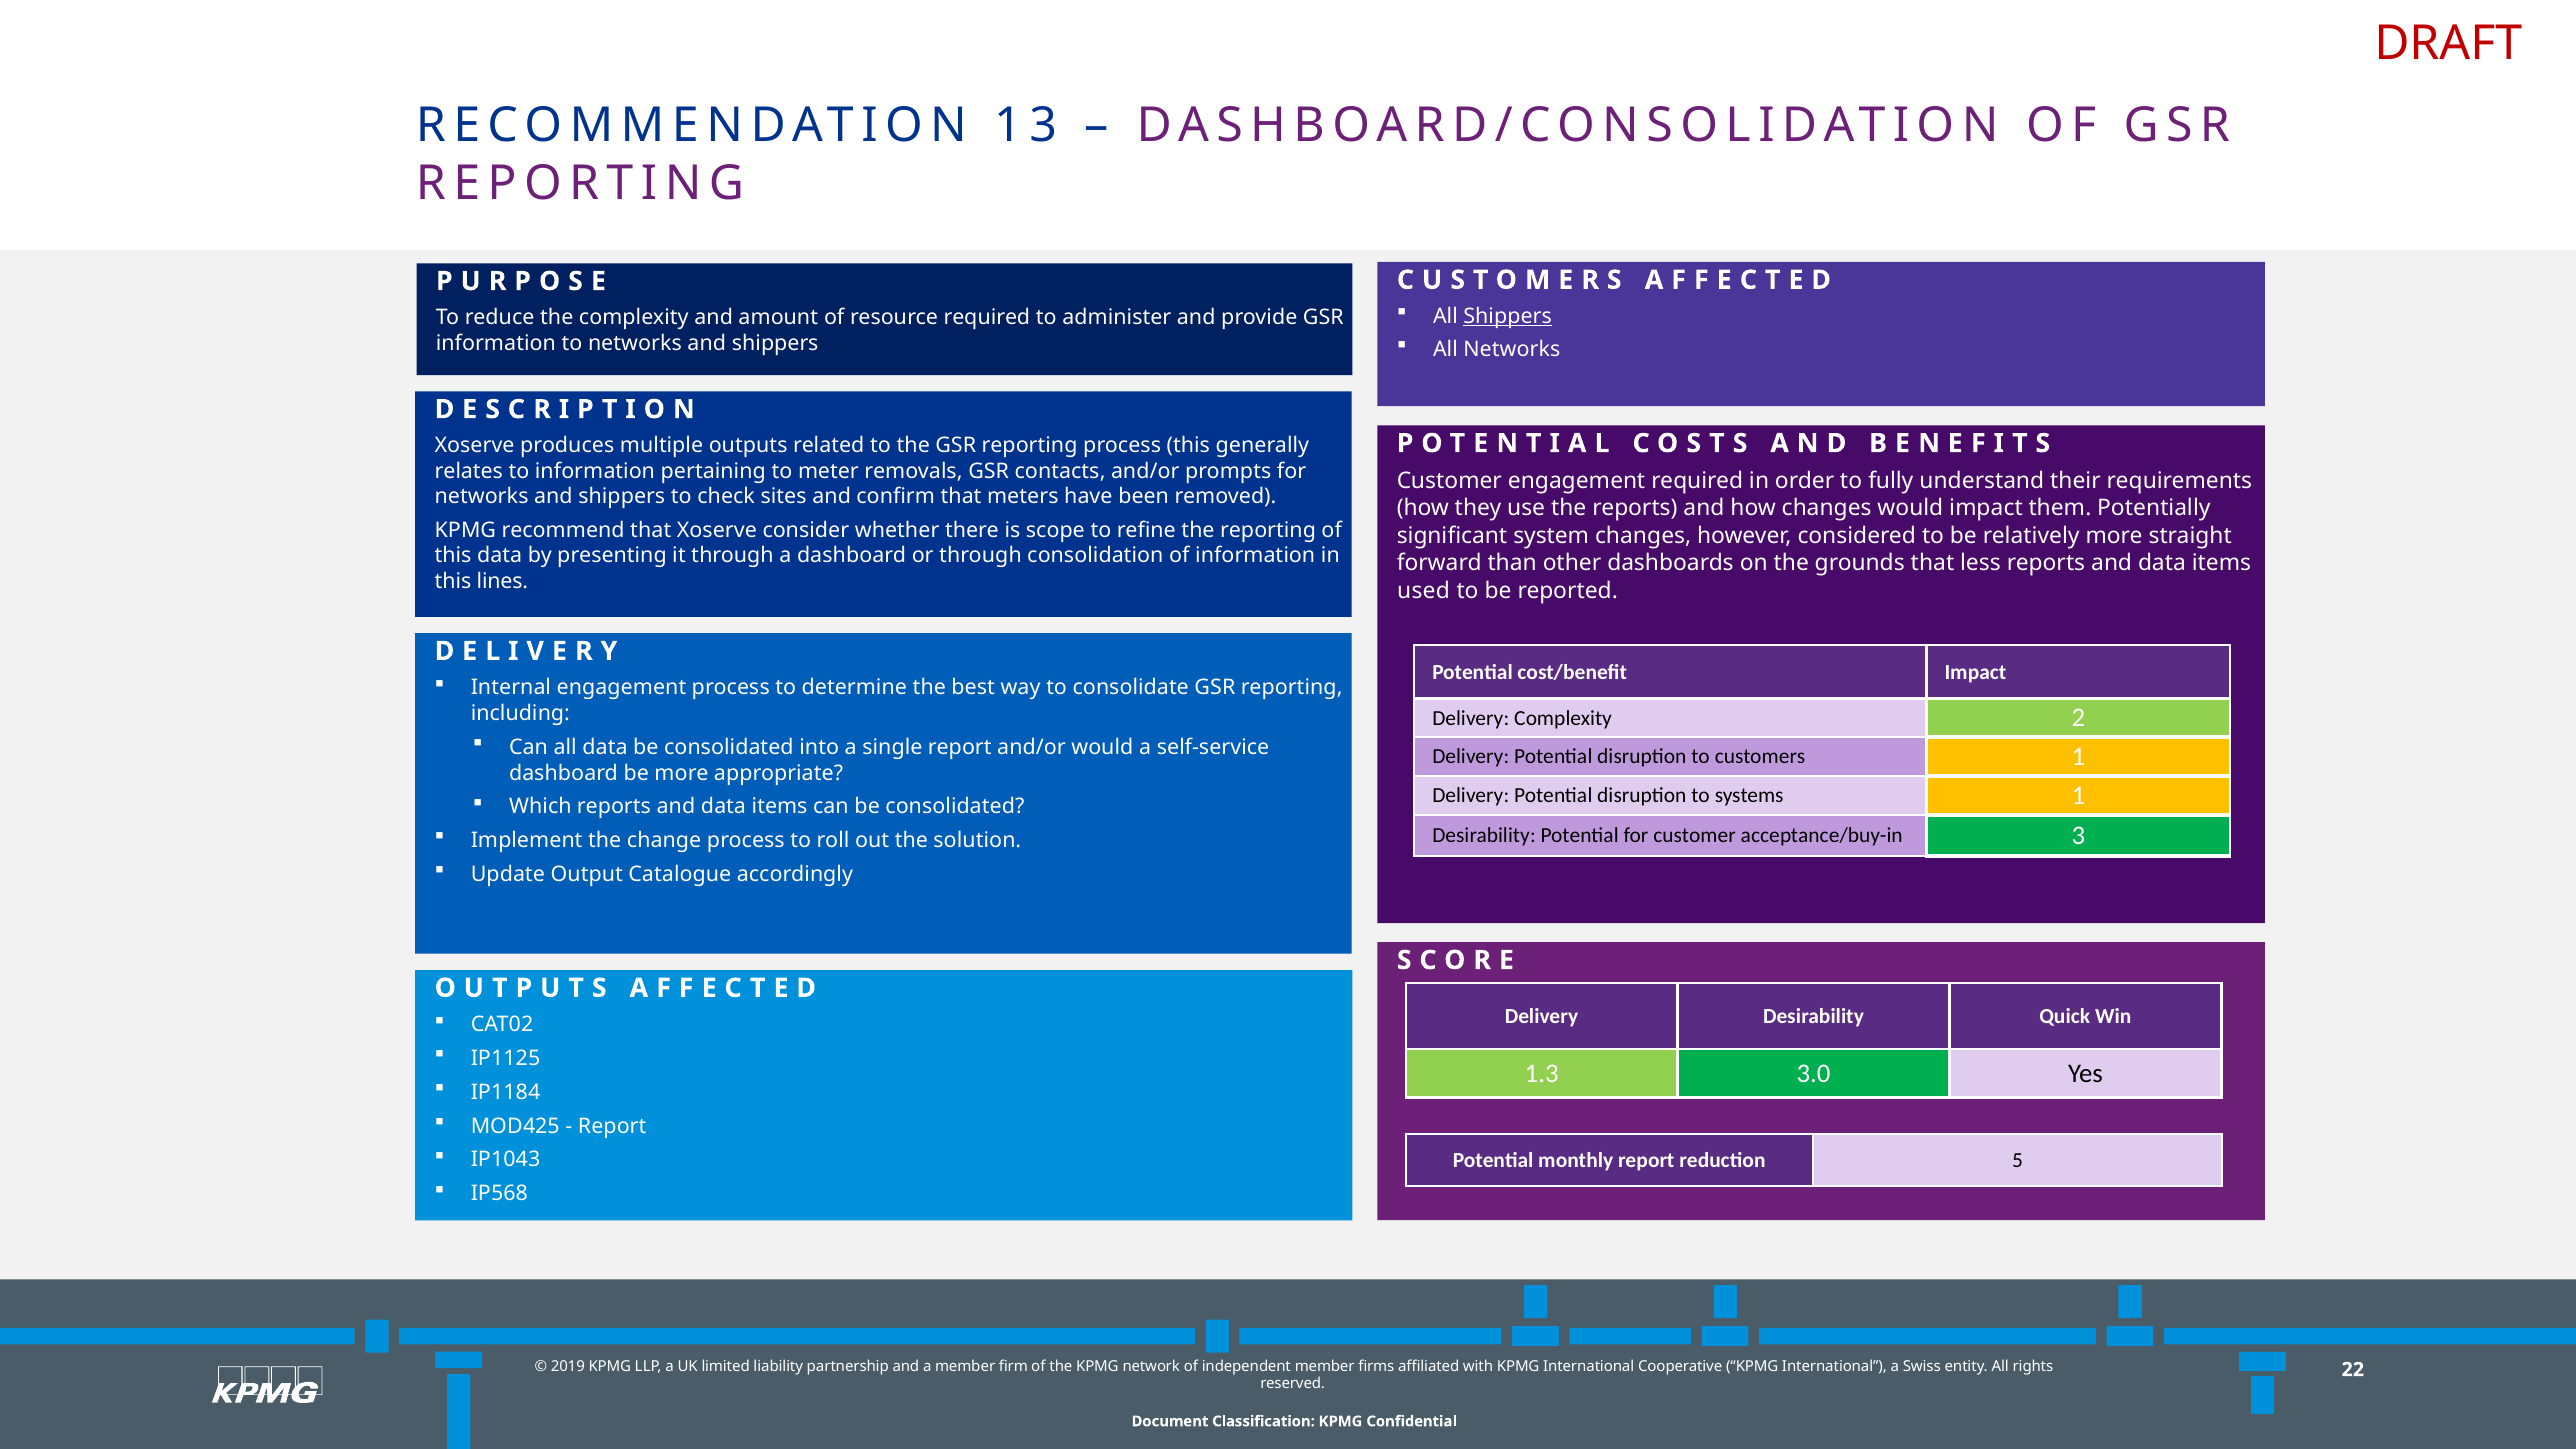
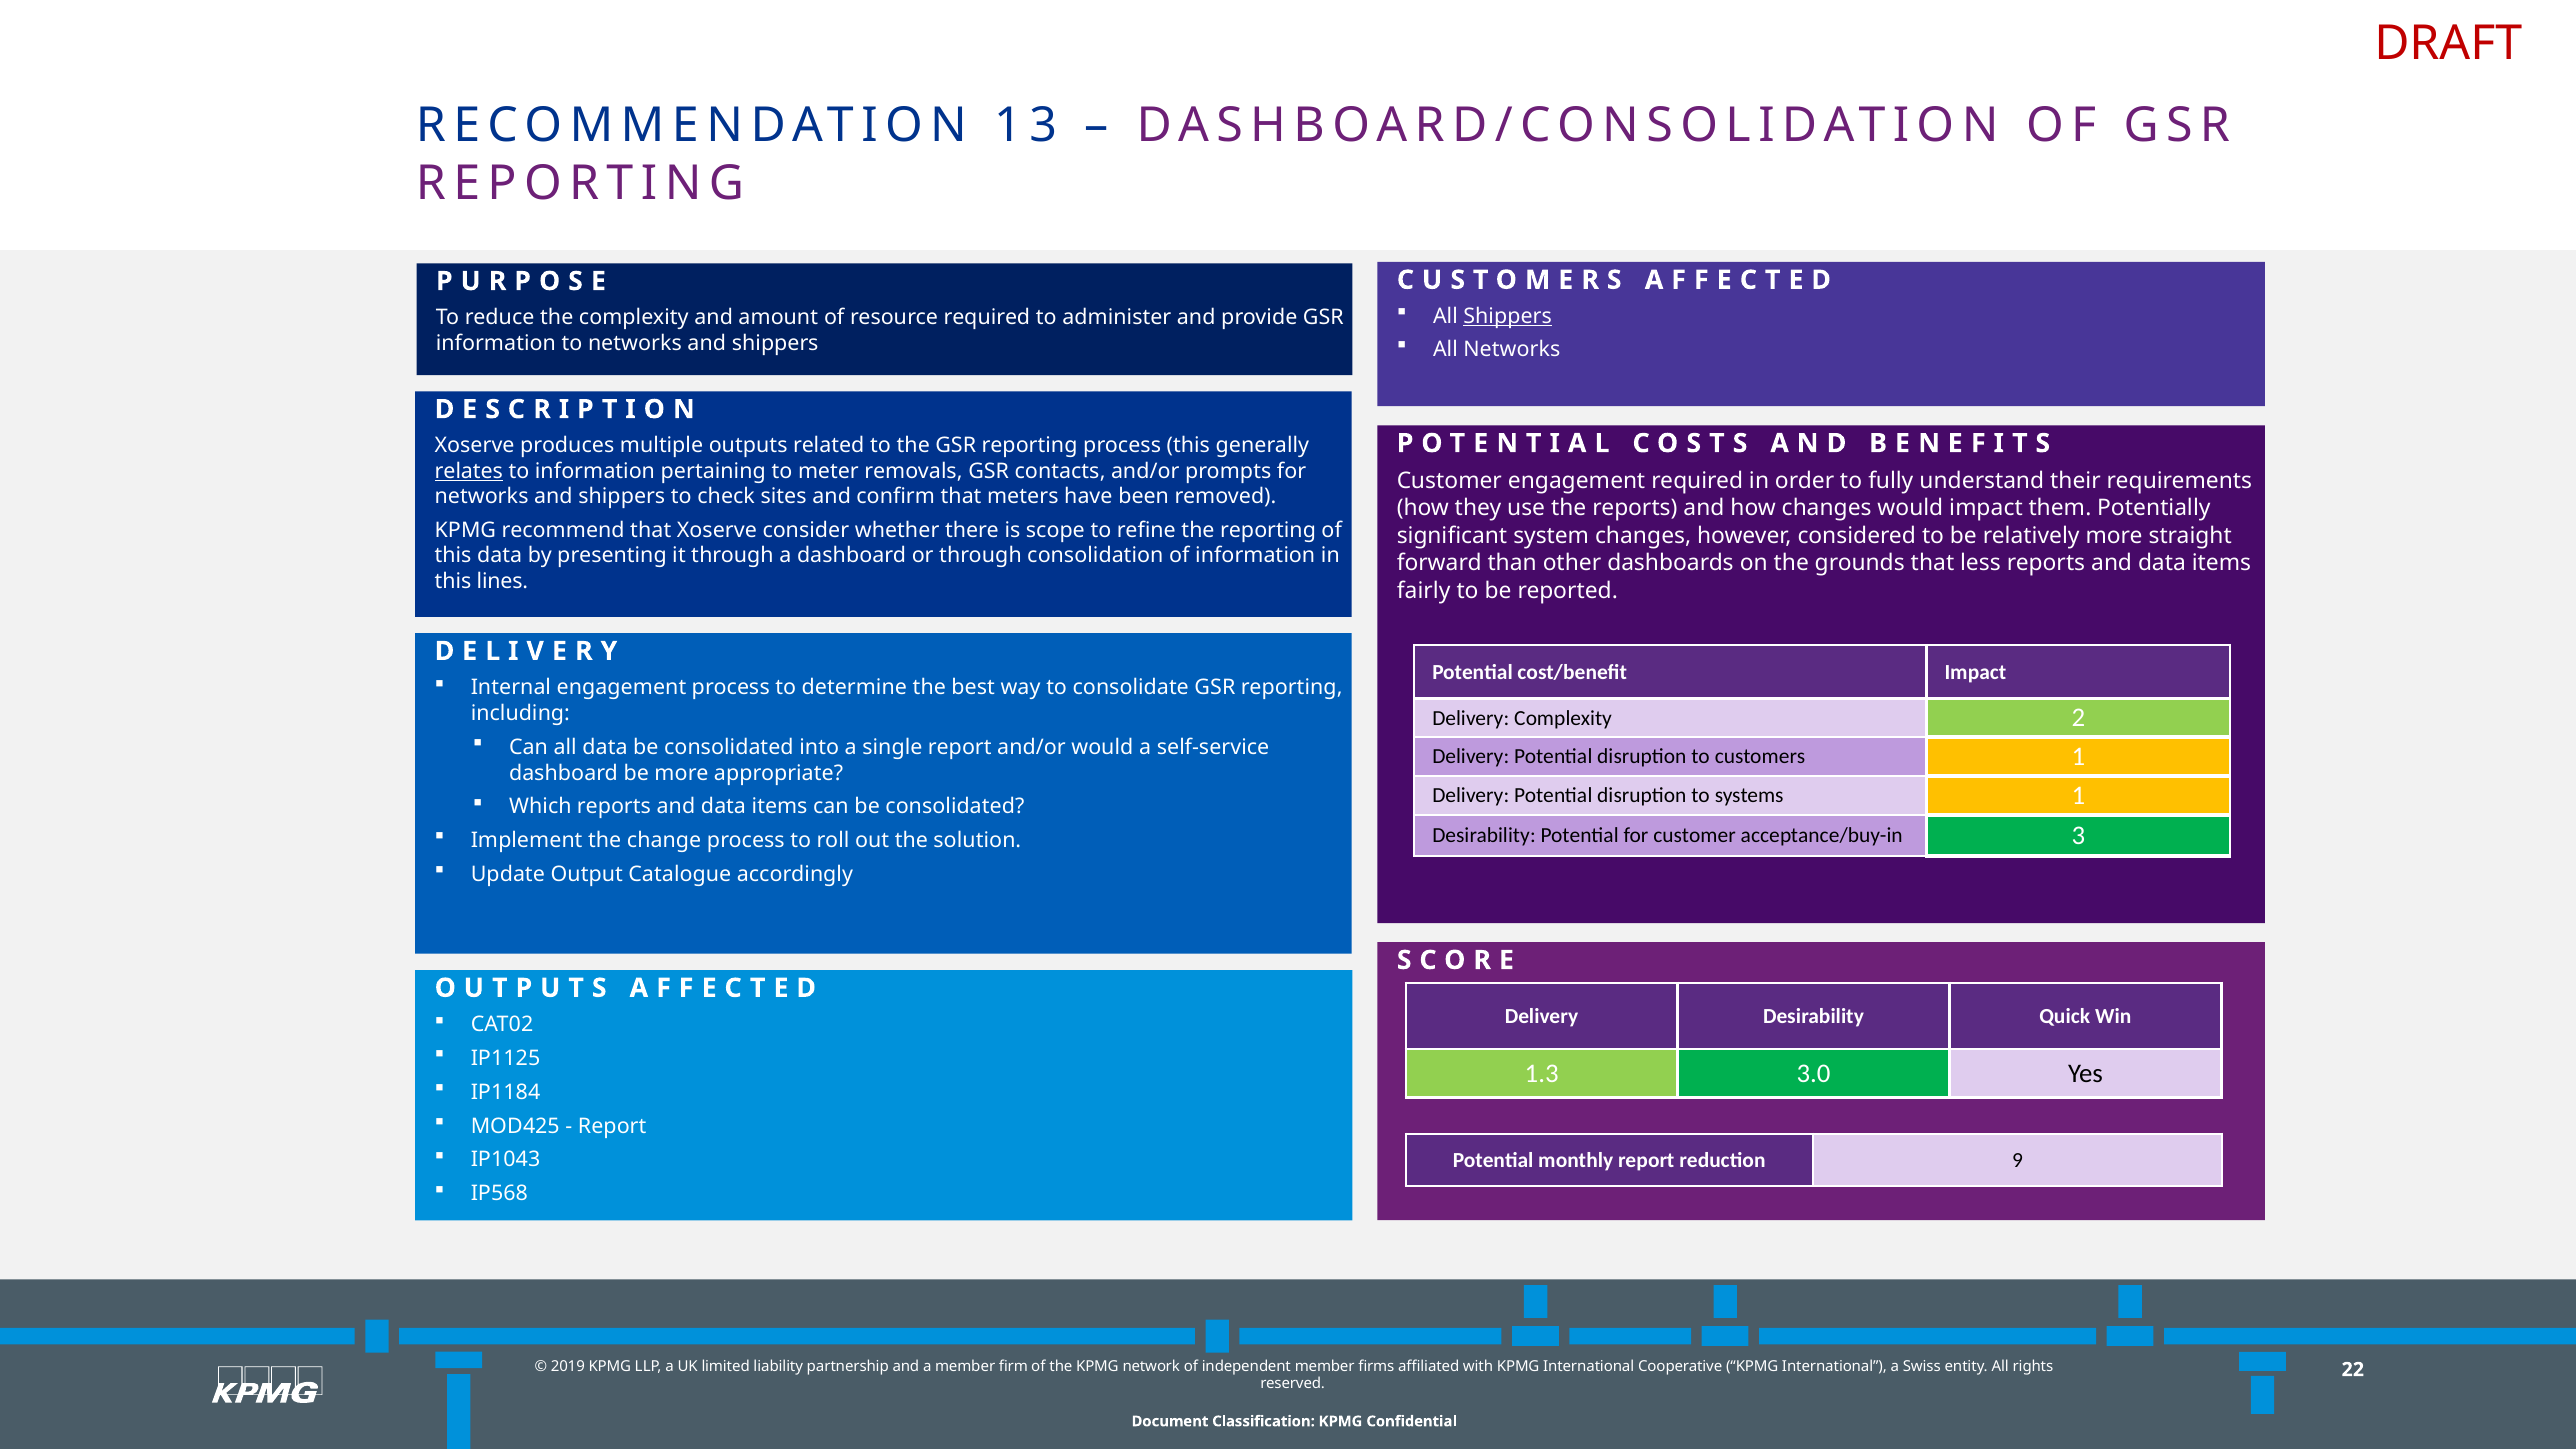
relates underline: none -> present (469, 471)
used: used -> fairly (1424, 590)
5: 5 -> 9 (2018, 1160)
